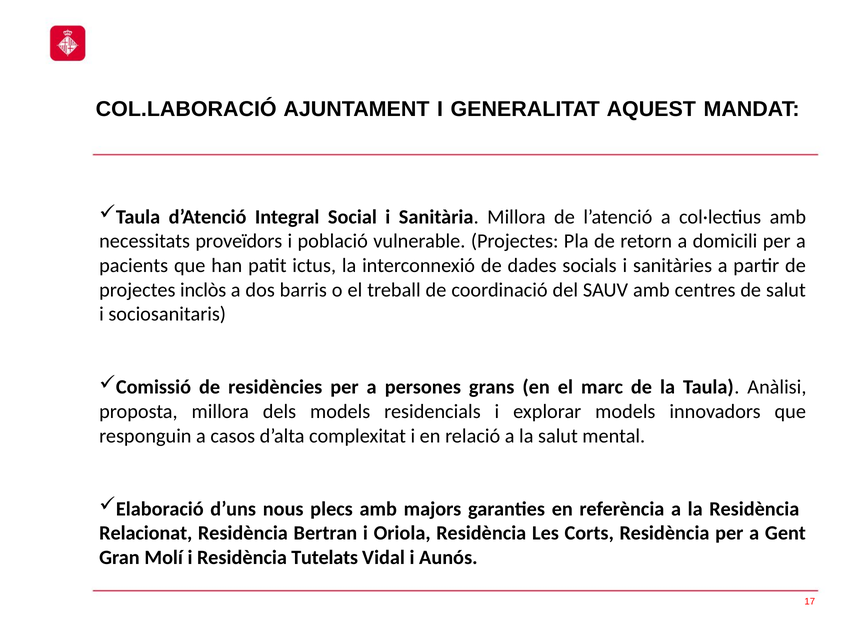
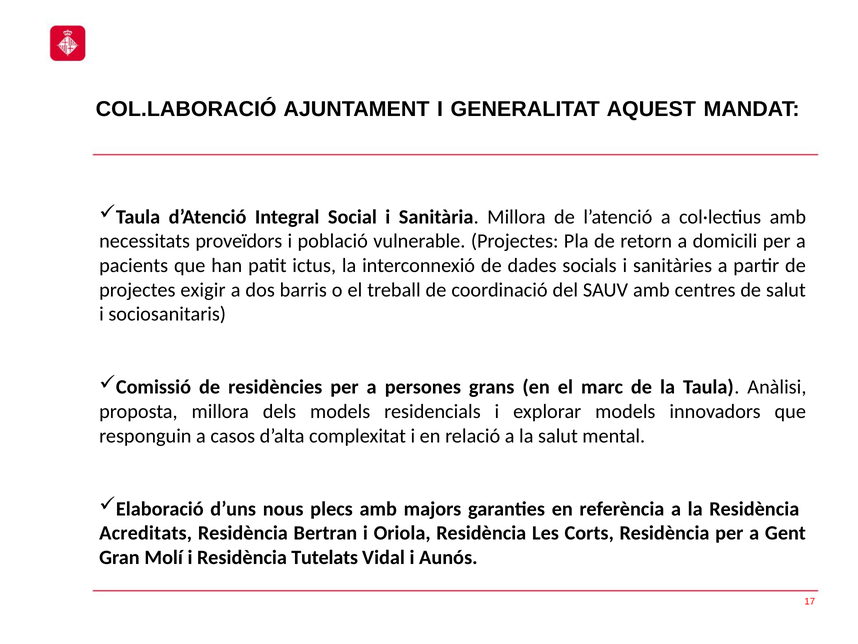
inclòs: inclòs -> exigir (203, 290)
Relacionat: Relacionat -> Acreditats (146, 533)
